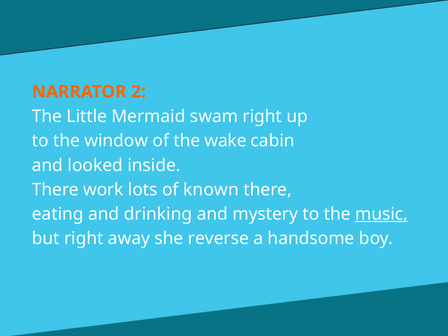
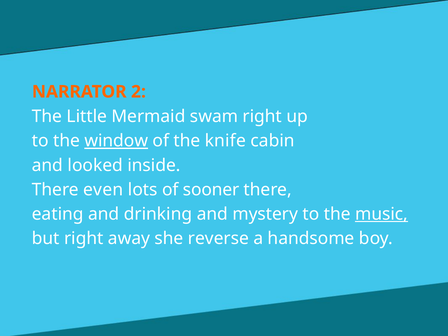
window underline: none -> present (116, 141)
wake: wake -> knife (225, 141)
work: work -> even (103, 190)
known: known -> sooner (211, 190)
